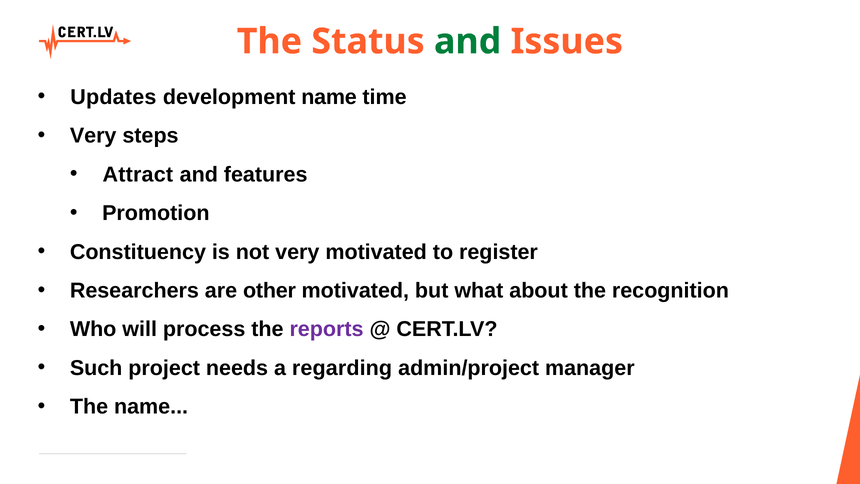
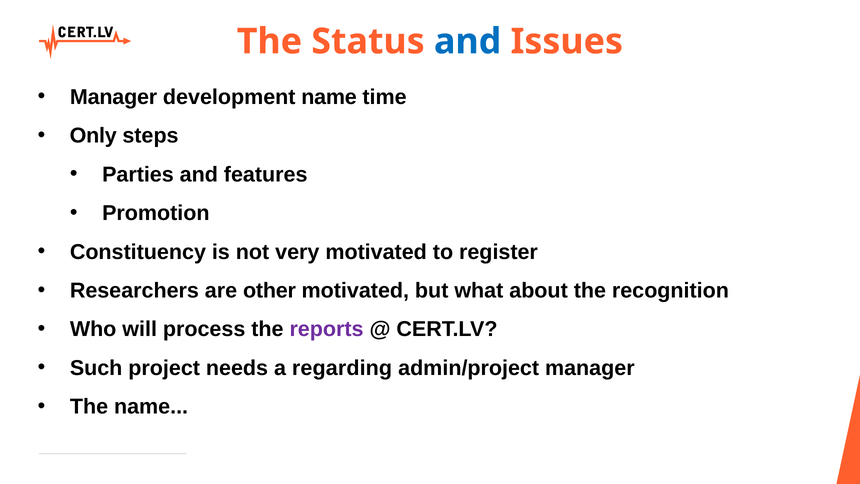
and colour: green -> blue (468, 42)
Updates: Updates -> Manager (114, 97)
Very: Very -> Only (93, 136)
Attract: Attract -> Parties (138, 174)
